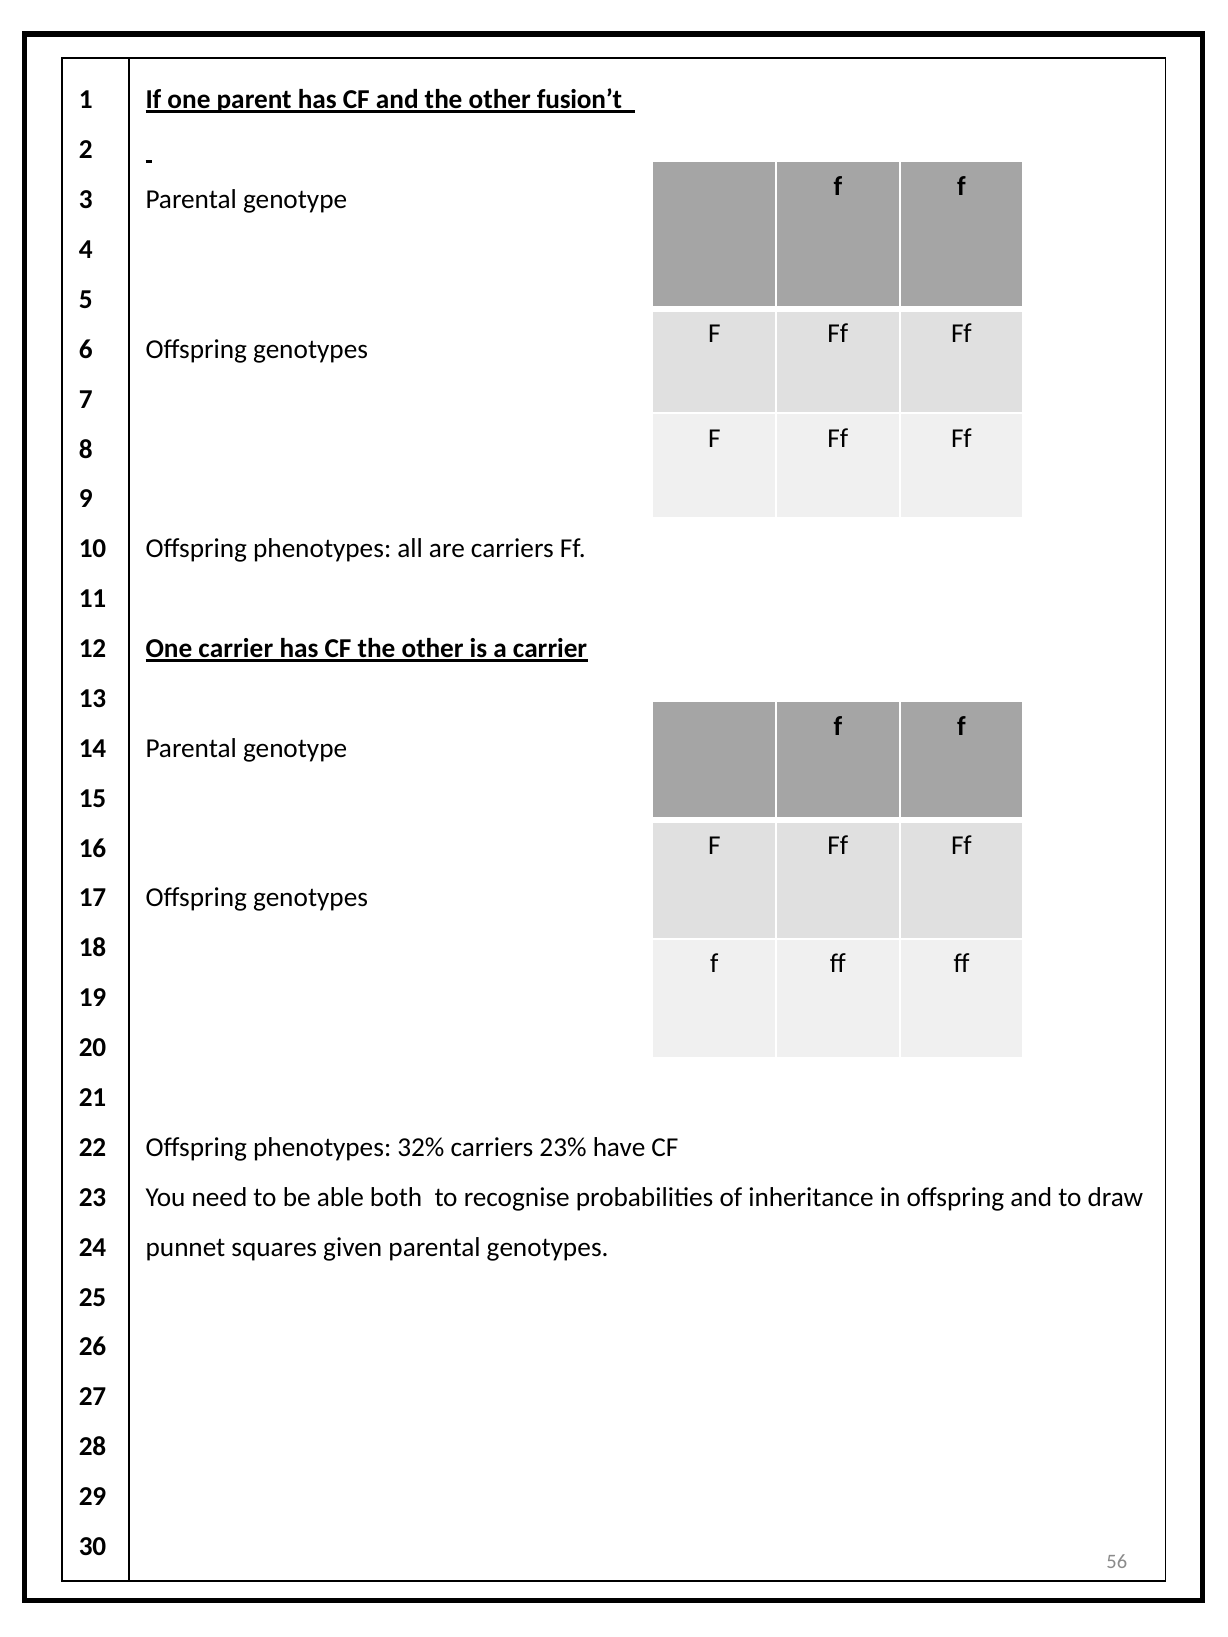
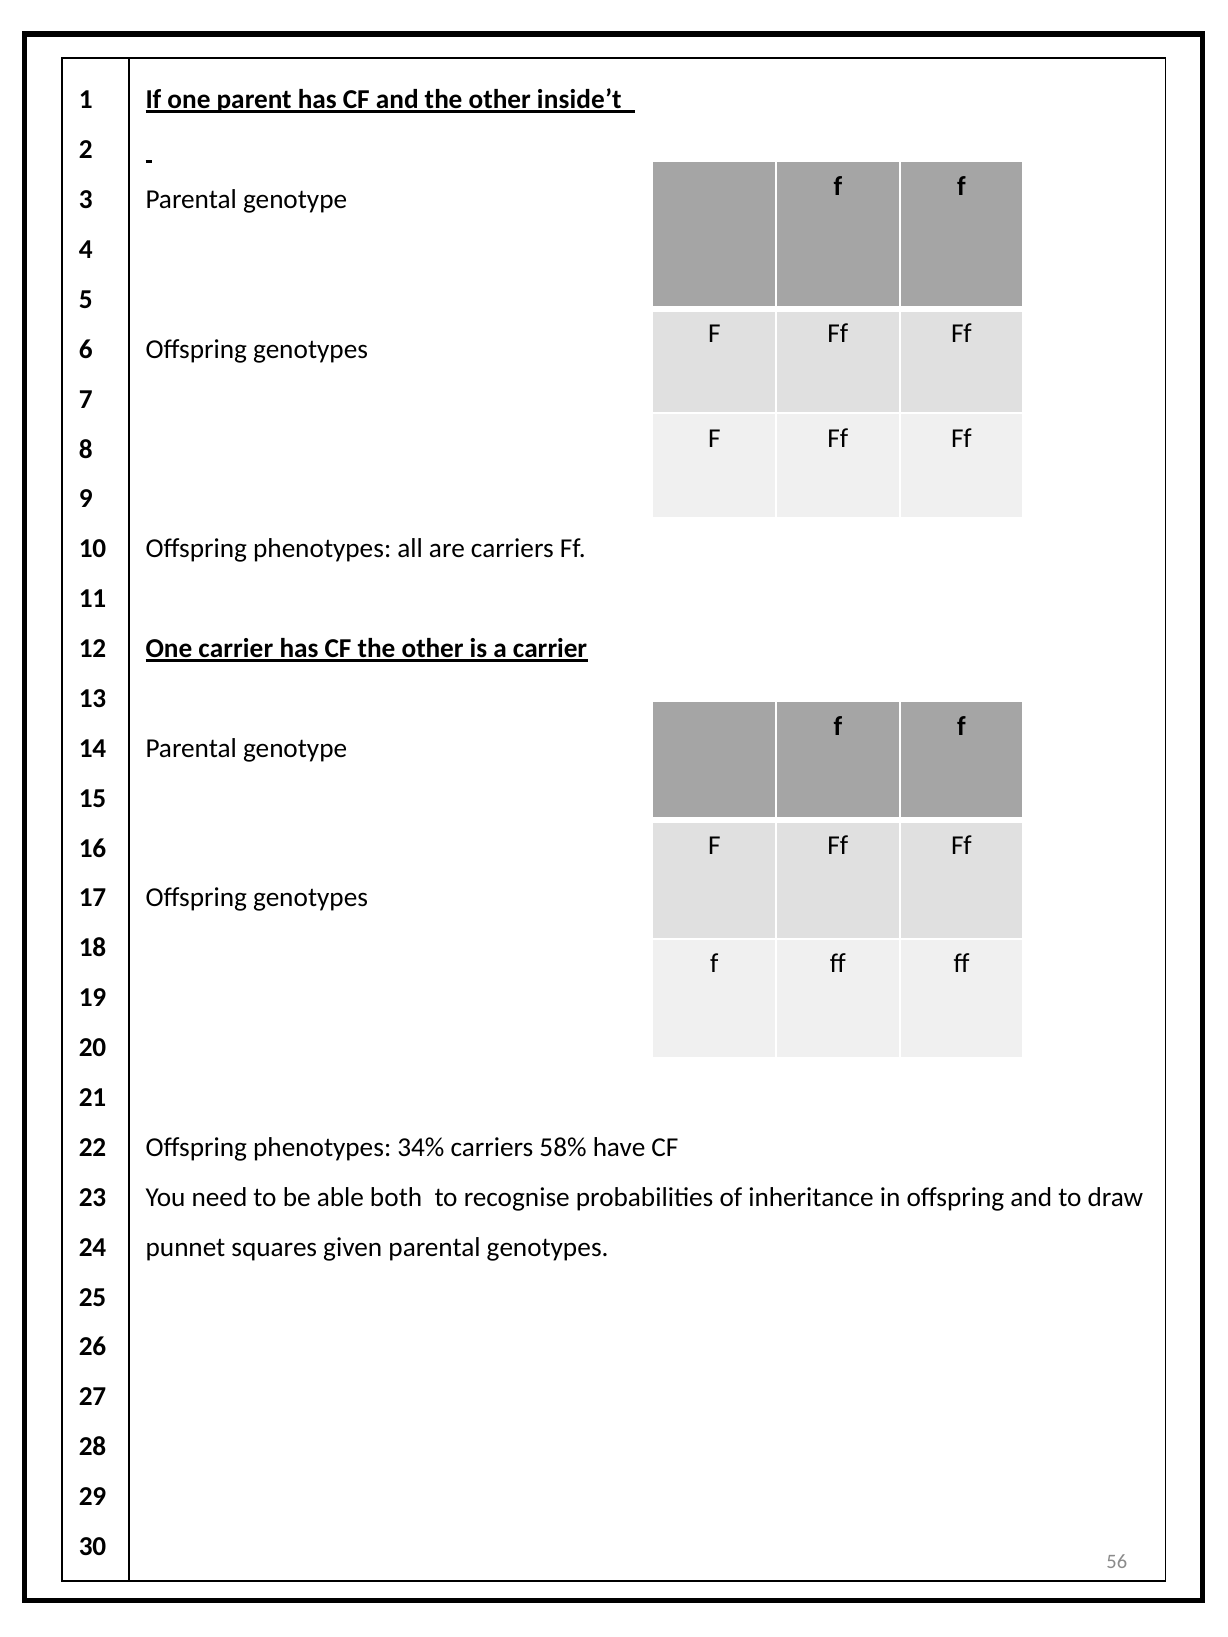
fusion’t: fusion’t -> inside’t (579, 100)
32%: 32% -> 34% (421, 1148)
23%: 23% -> 58% (563, 1148)
